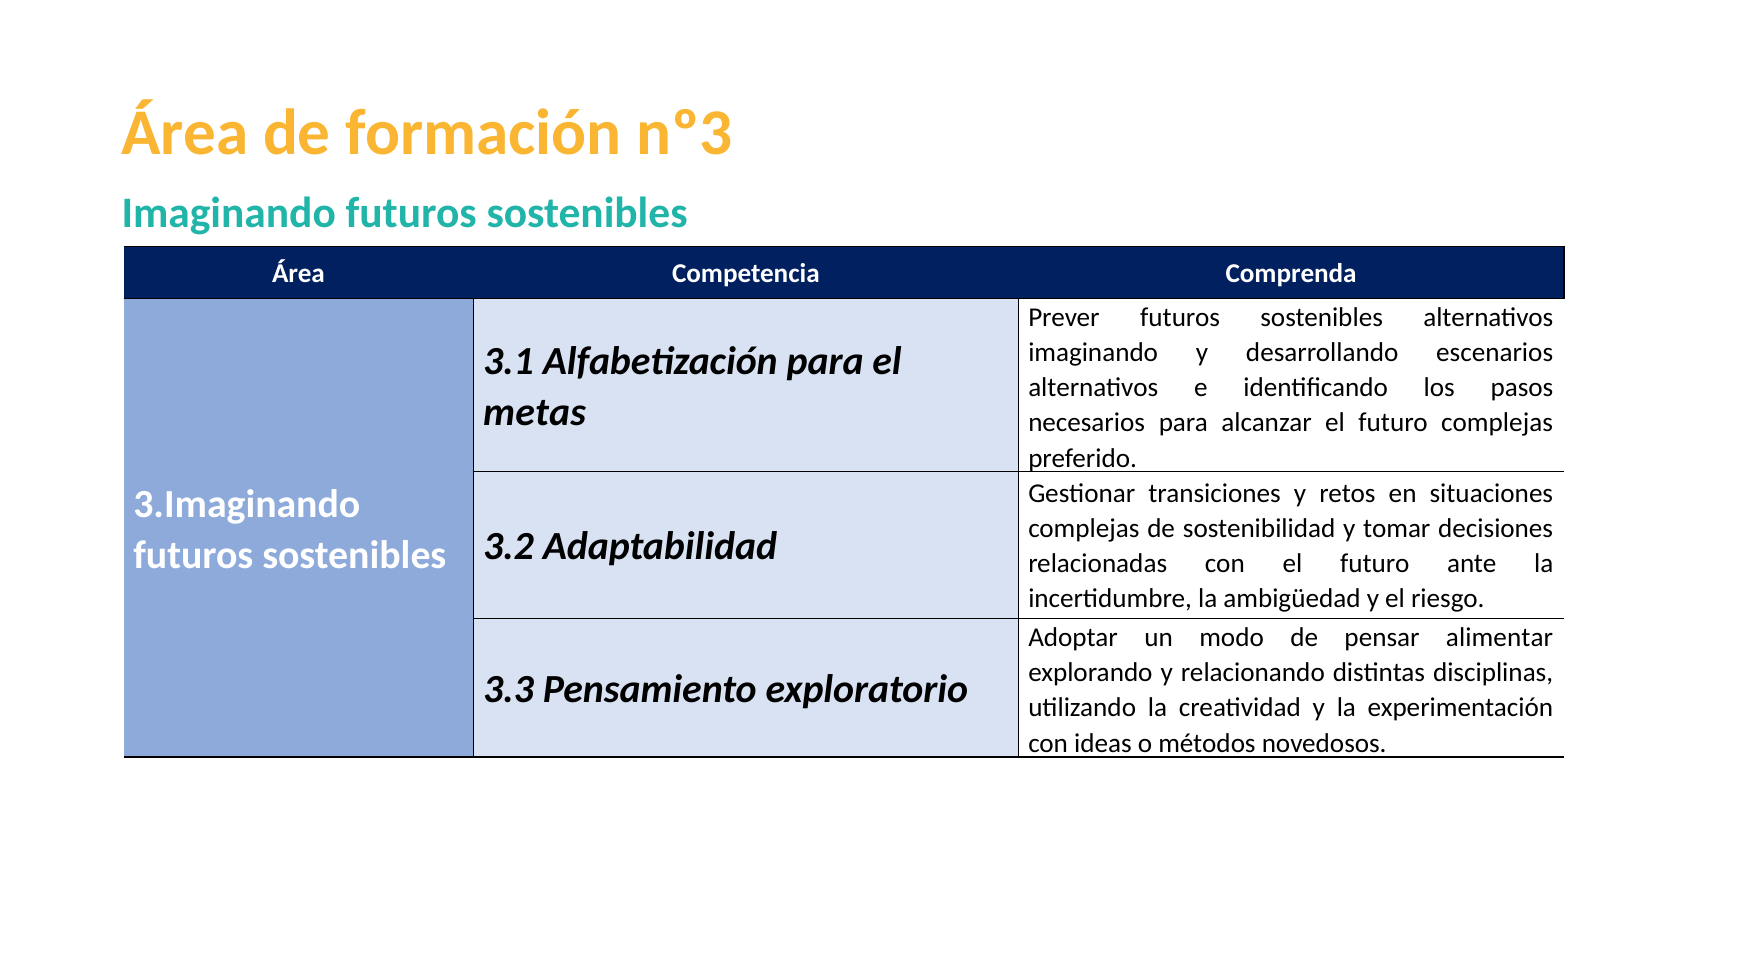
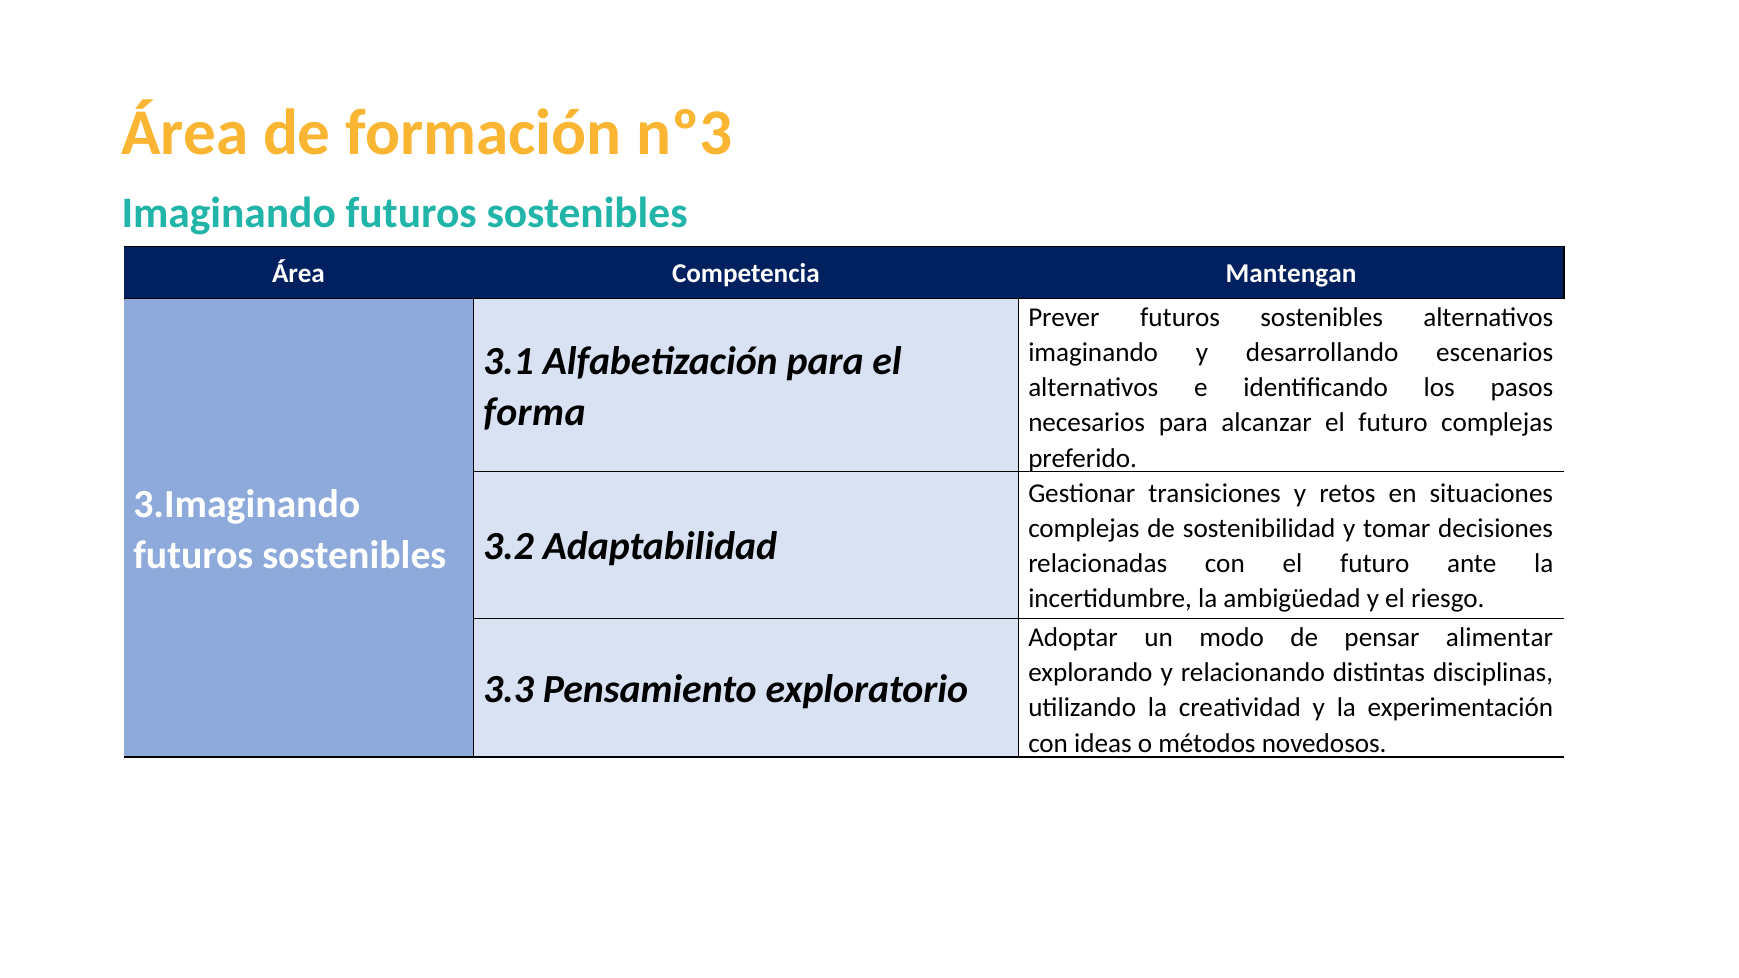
Comprenda: Comprenda -> Mantengan (1291, 274)
metas: metas -> forma (534, 413)
